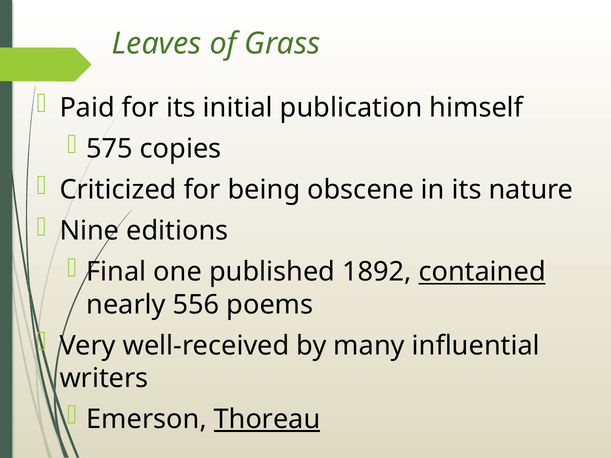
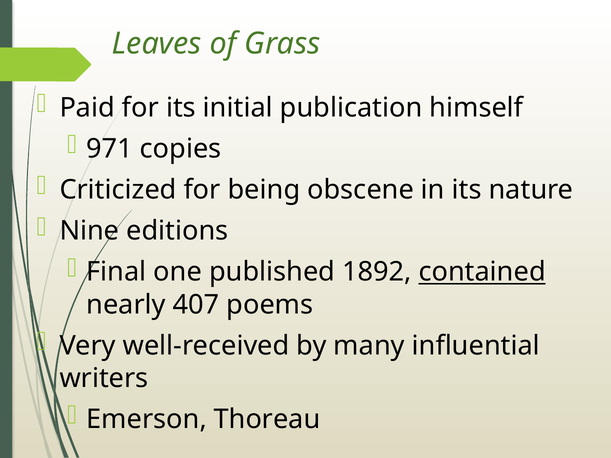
575: 575 -> 971 (110, 149)
556: 556 -> 407 (196, 305)
Thoreau underline: present -> none (267, 420)
